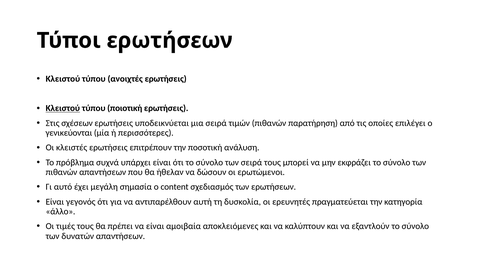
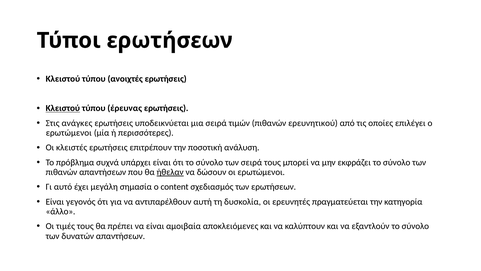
ποιοτική: ποιοτική -> έρευνας (125, 108)
σχέσεων: σχέσεων -> ανάγκες (77, 123)
παρατήρηση: παρατήρηση -> ερευνητικού (313, 123)
γενικεύονται: γενικεύονται -> ερωτώμενοι (69, 133)
ήθελαν underline: none -> present (170, 172)
